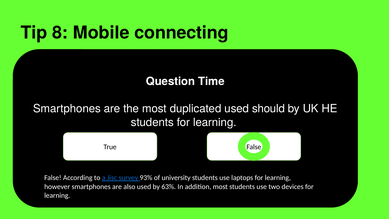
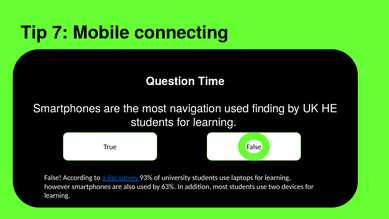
8: 8 -> 7 (60, 33)
duplicated: duplicated -> navigation (196, 109)
should: should -> finding (268, 109)
